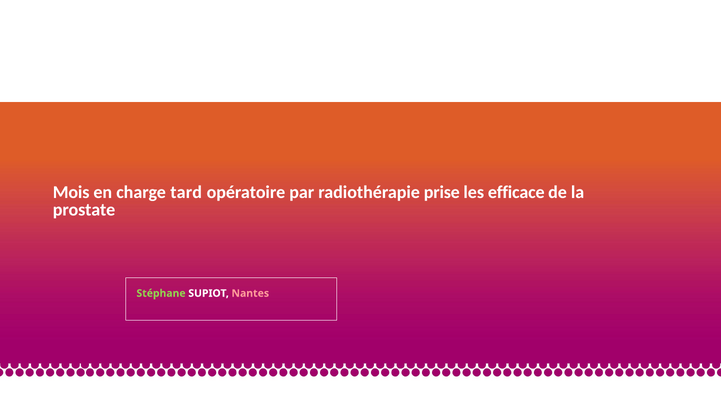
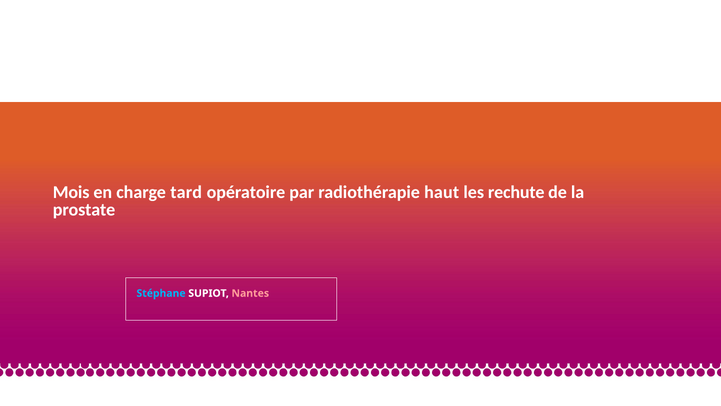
prise: prise -> haut (442, 192)
efficace: efficace -> rechute (516, 192)
Stéphane colour: light green -> light blue (161, 293)
